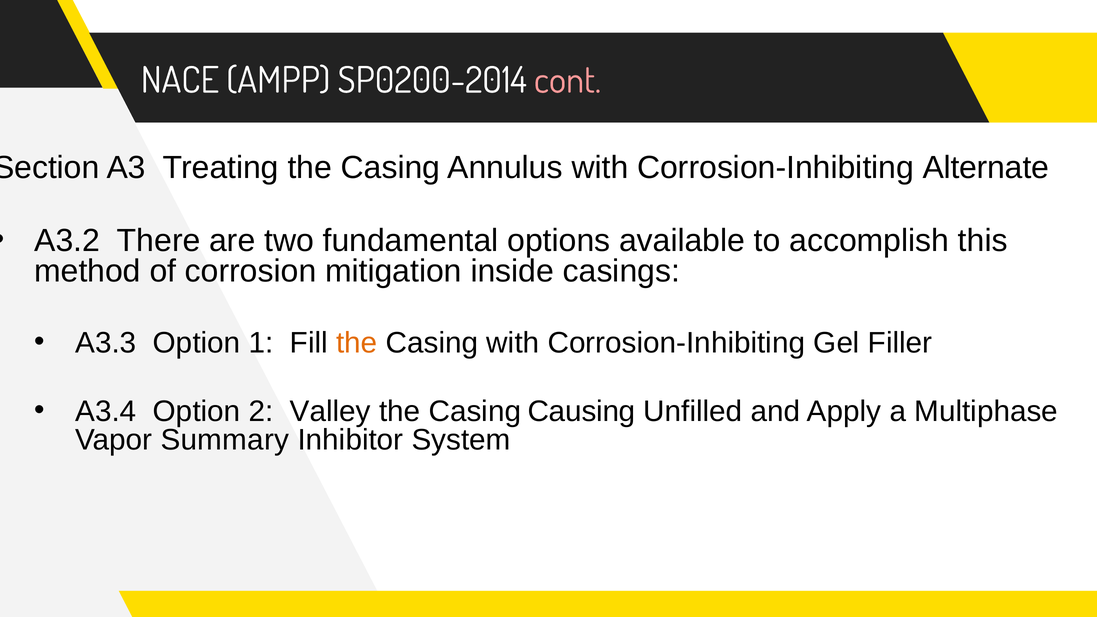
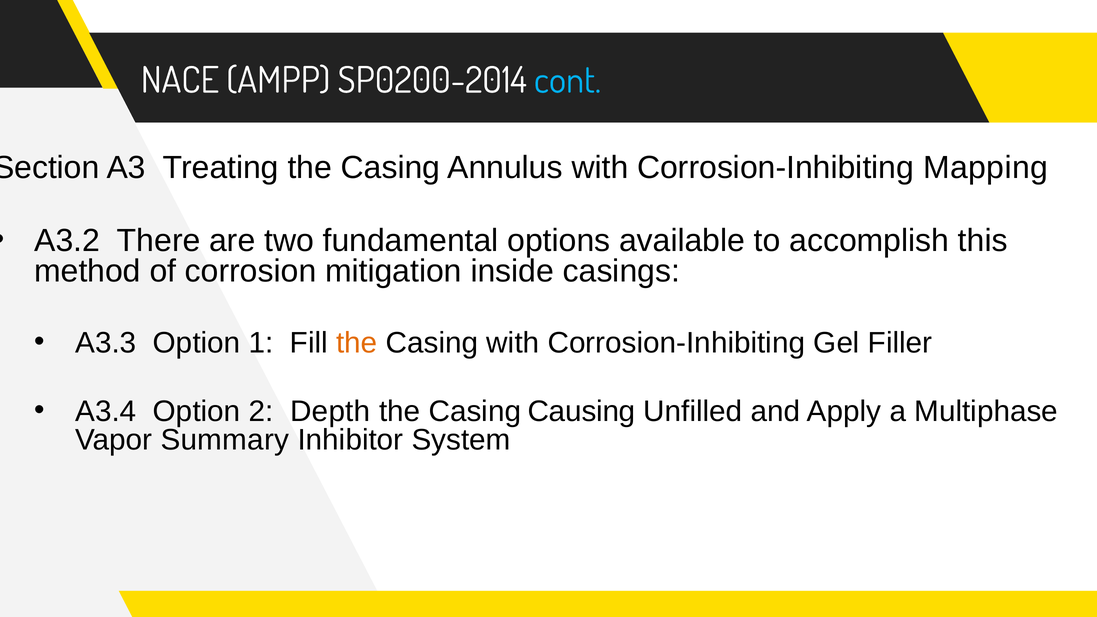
cont colour: pink -> light blue (568, 81)
Alternate: Alternate -> Mapping (986, 168)
Valley: Valley -> Depth (330, 412)
